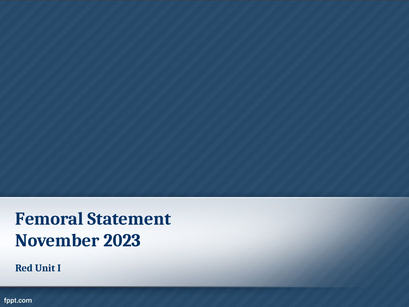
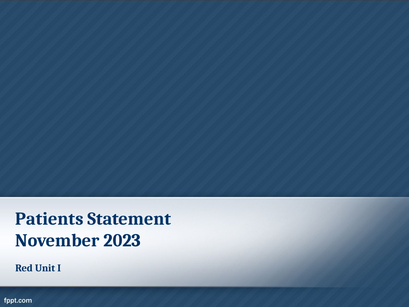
Femoral: Femoral -> Patients (49, 219)
